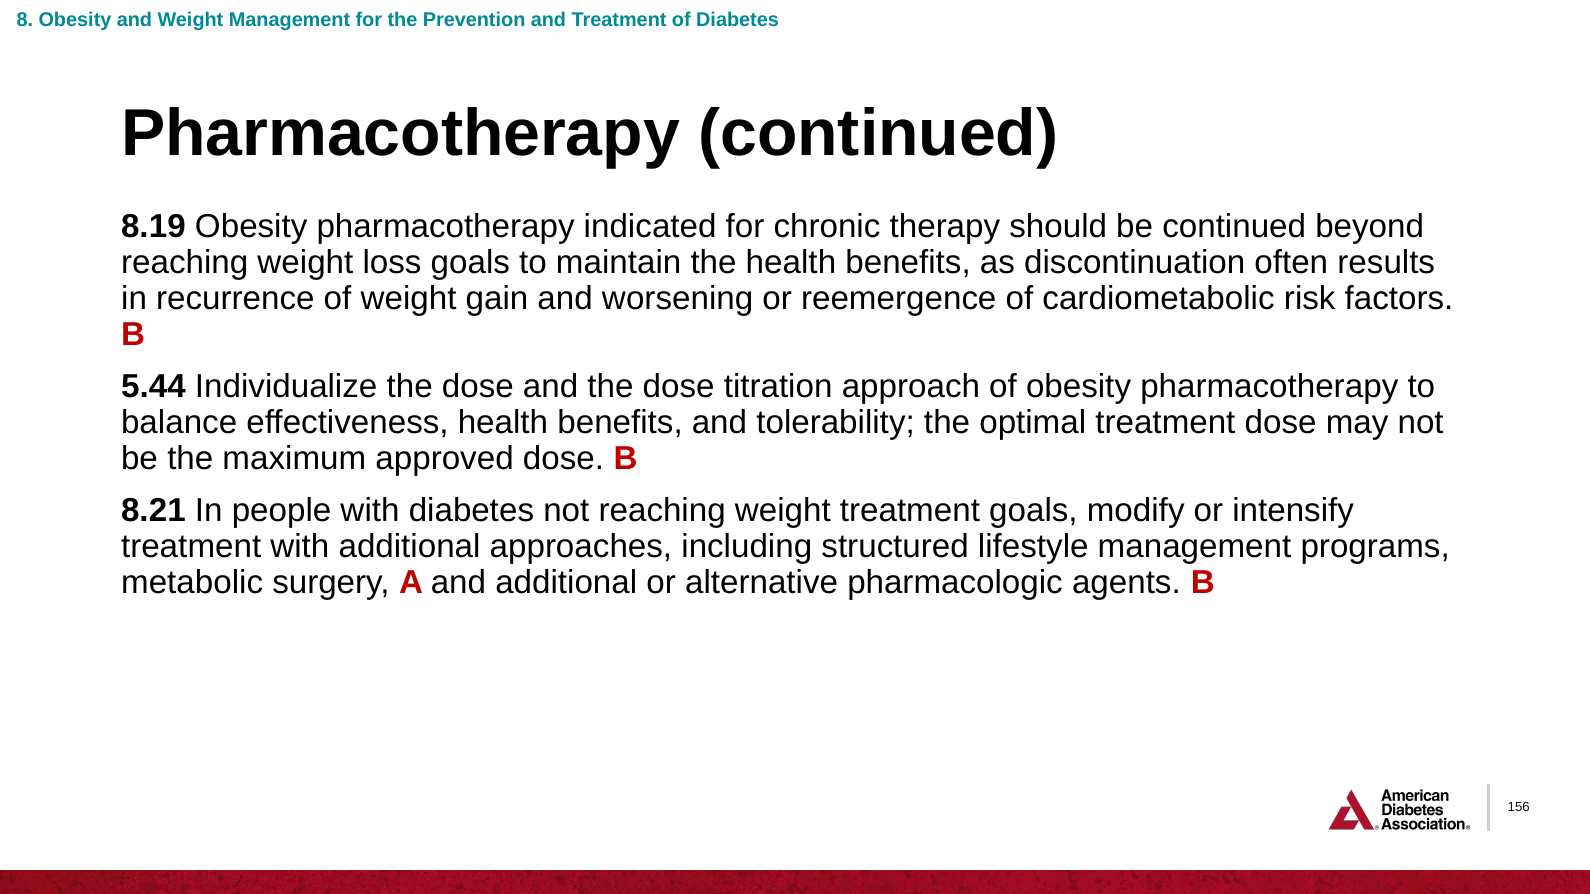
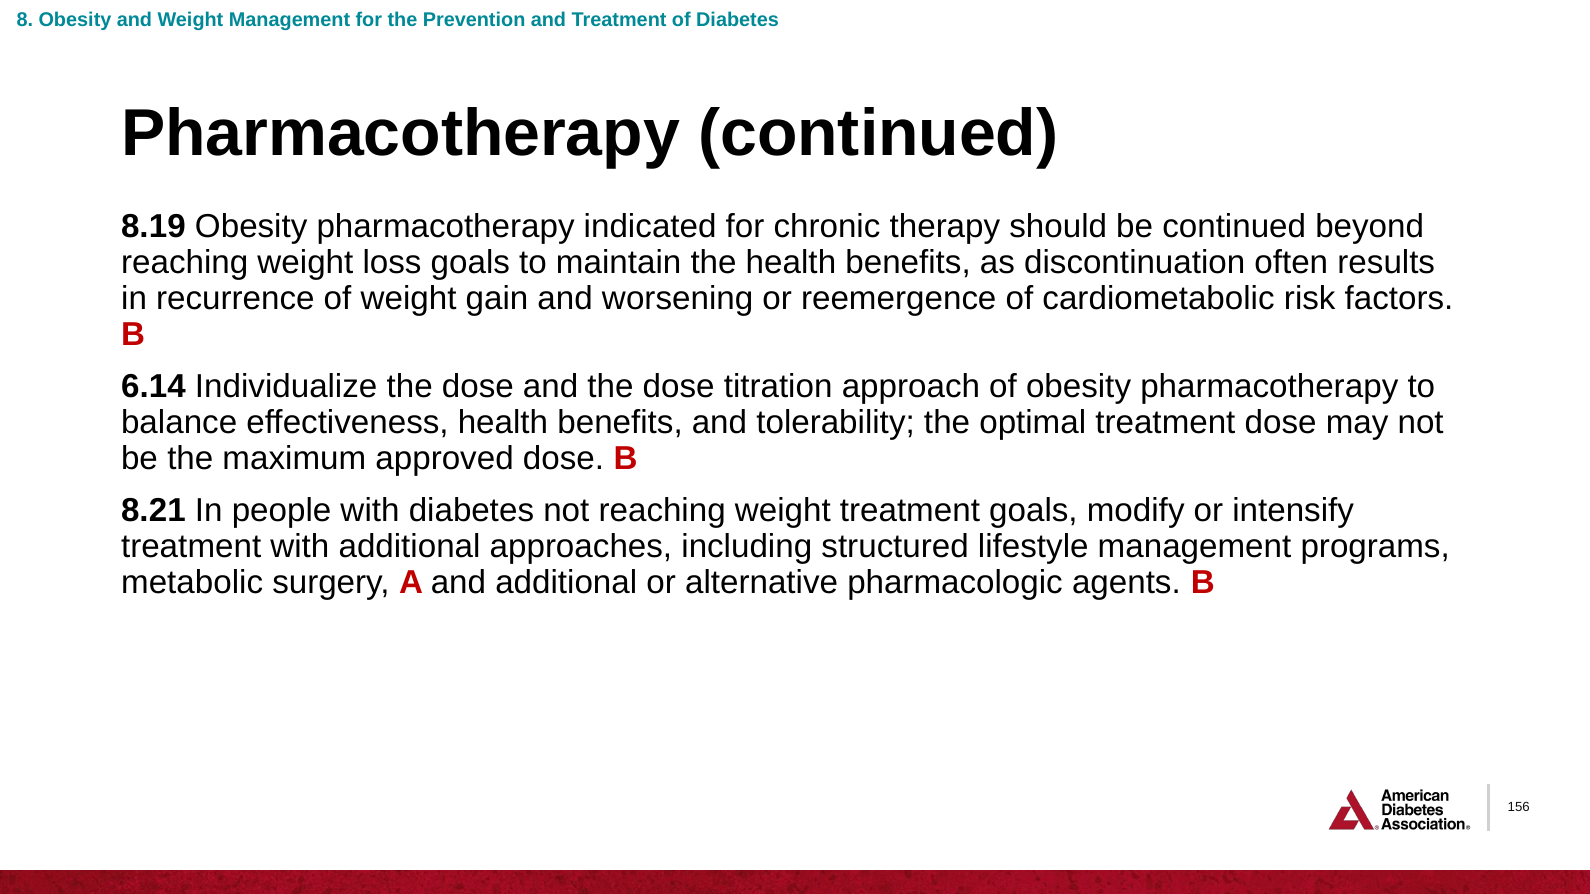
5.44: 5.44 -> 6.14 (153, 387)
